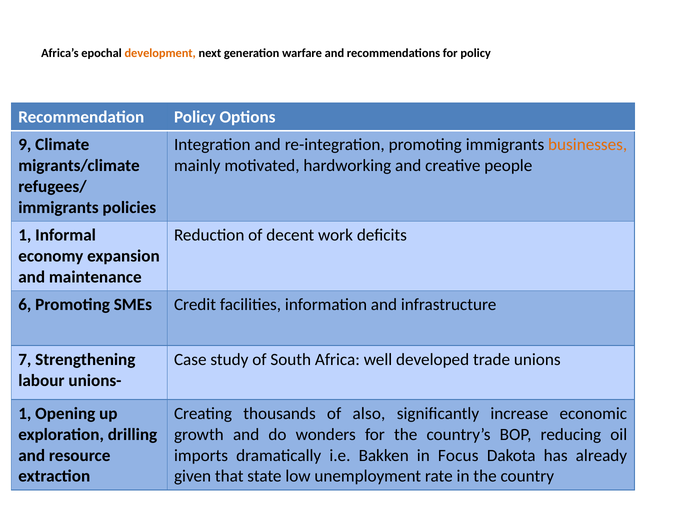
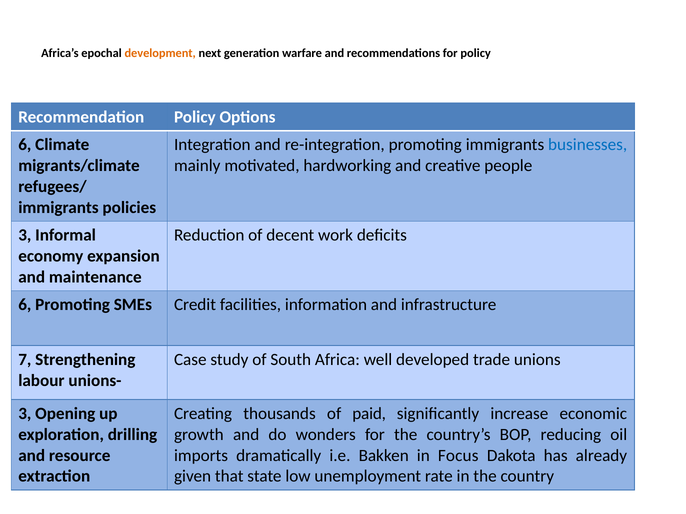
9: 9 -> 6 (25, 145)
businesses colour: orange -> blue (588, 145)
1: 1 -> 3 (25, 235)
1: 1 -> 3 (25, 414)
also: also -> paid (369, 414)
